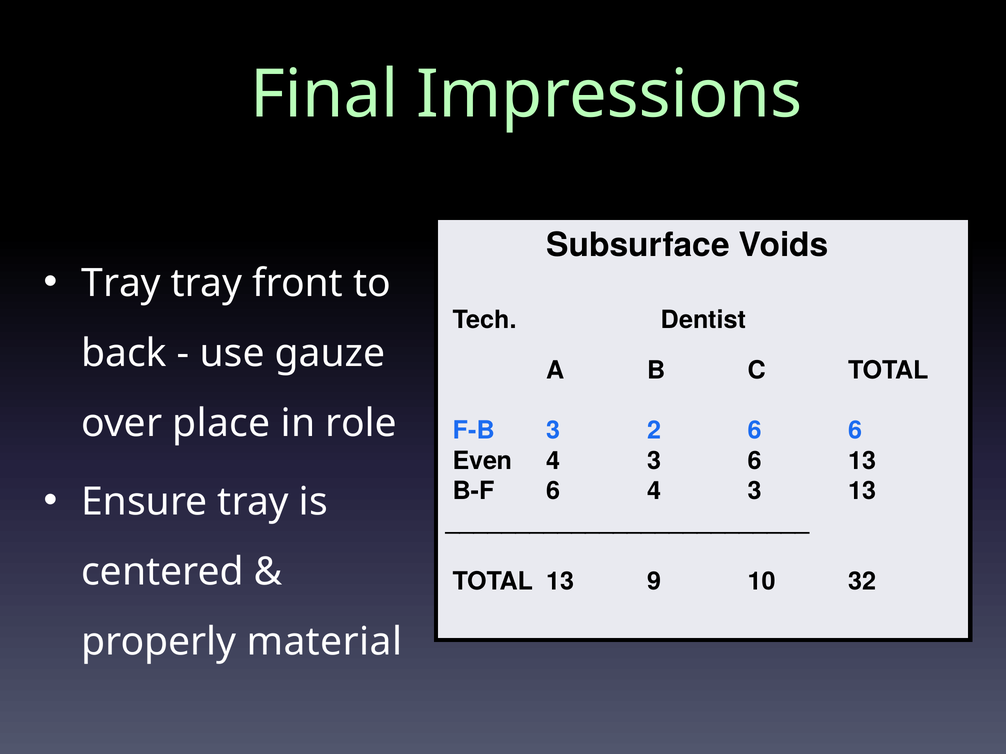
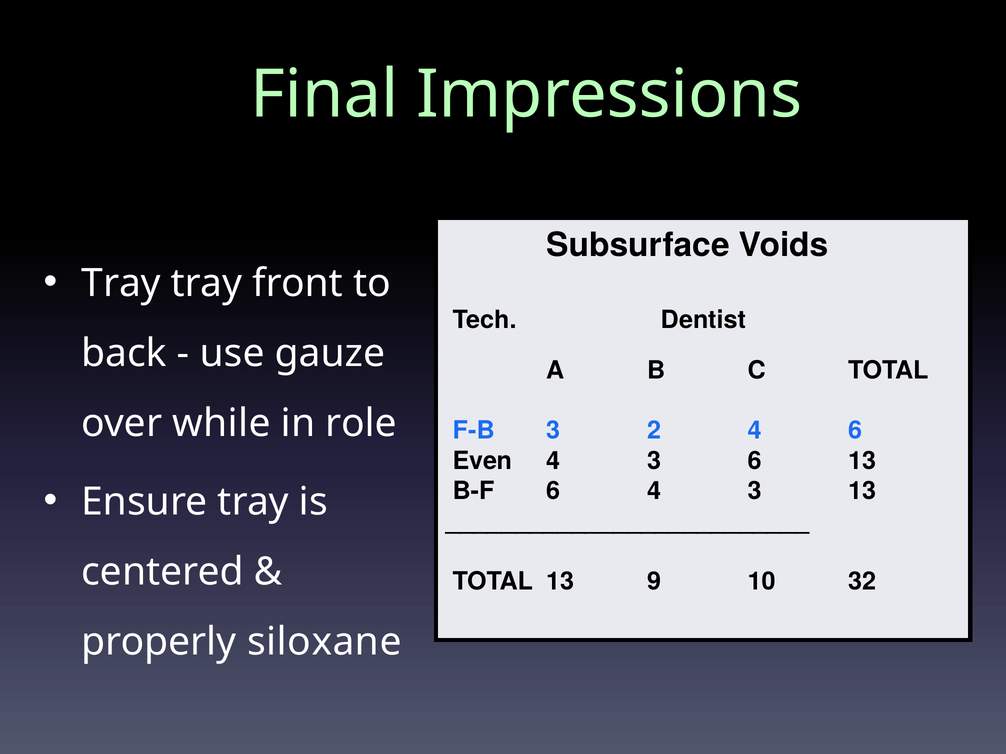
place: place -> while (221, 424)
2 6: 6 -> 4 (755, 431)
material: material -> siloxane (324, 642)
